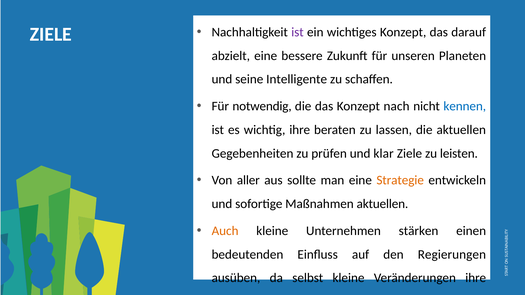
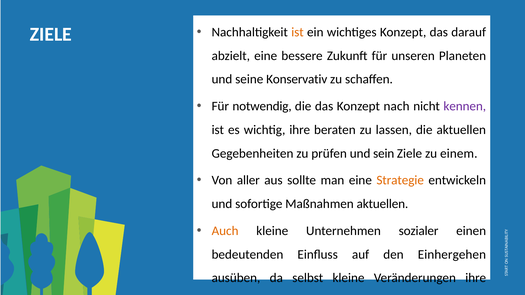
ist colour: purple -> orange (297, 32)
Intelligente: Intelligente -> Konservativ (297, 79)
kennen colour: blue -> purple (465, 106)
klar: klar -> sein (384, 154)
leisten: leisten -> einem (459, 154)
stärken: stärken -> sozialer (419, 231)
Regierungen: Regierungen -> Einhergehen (452, 255)
